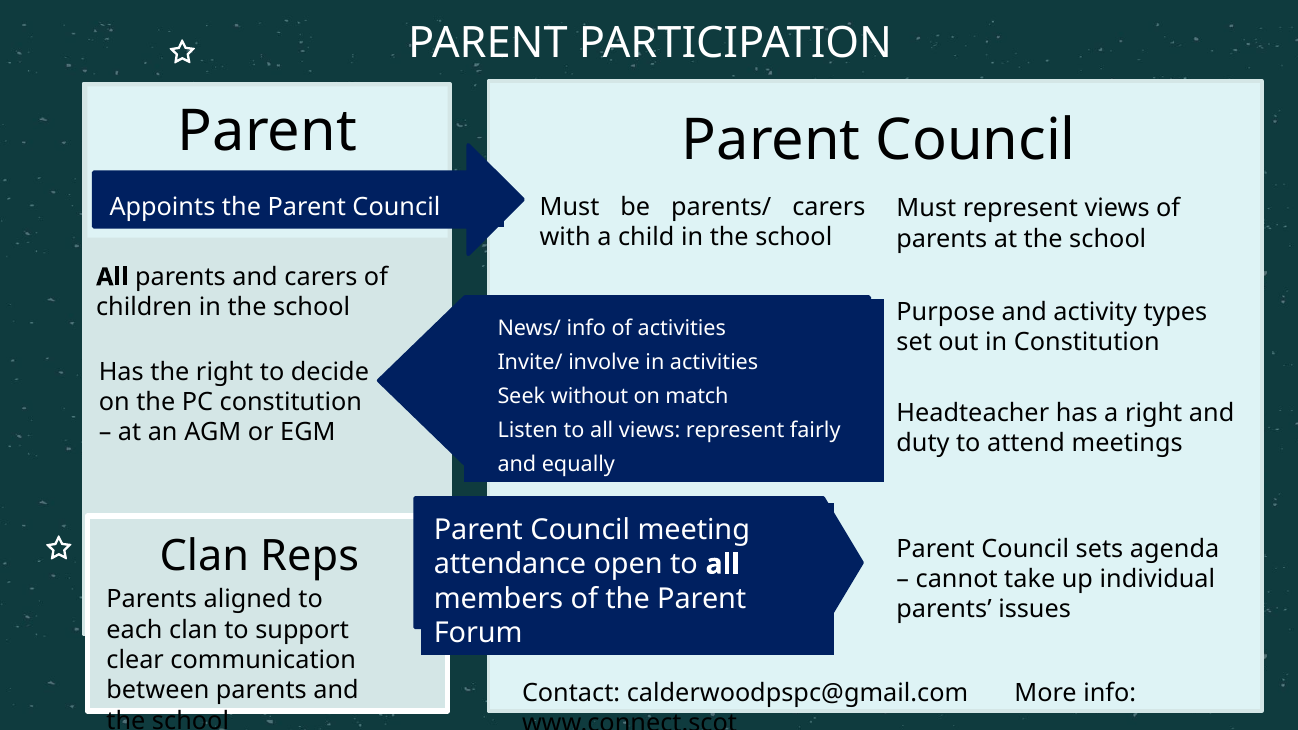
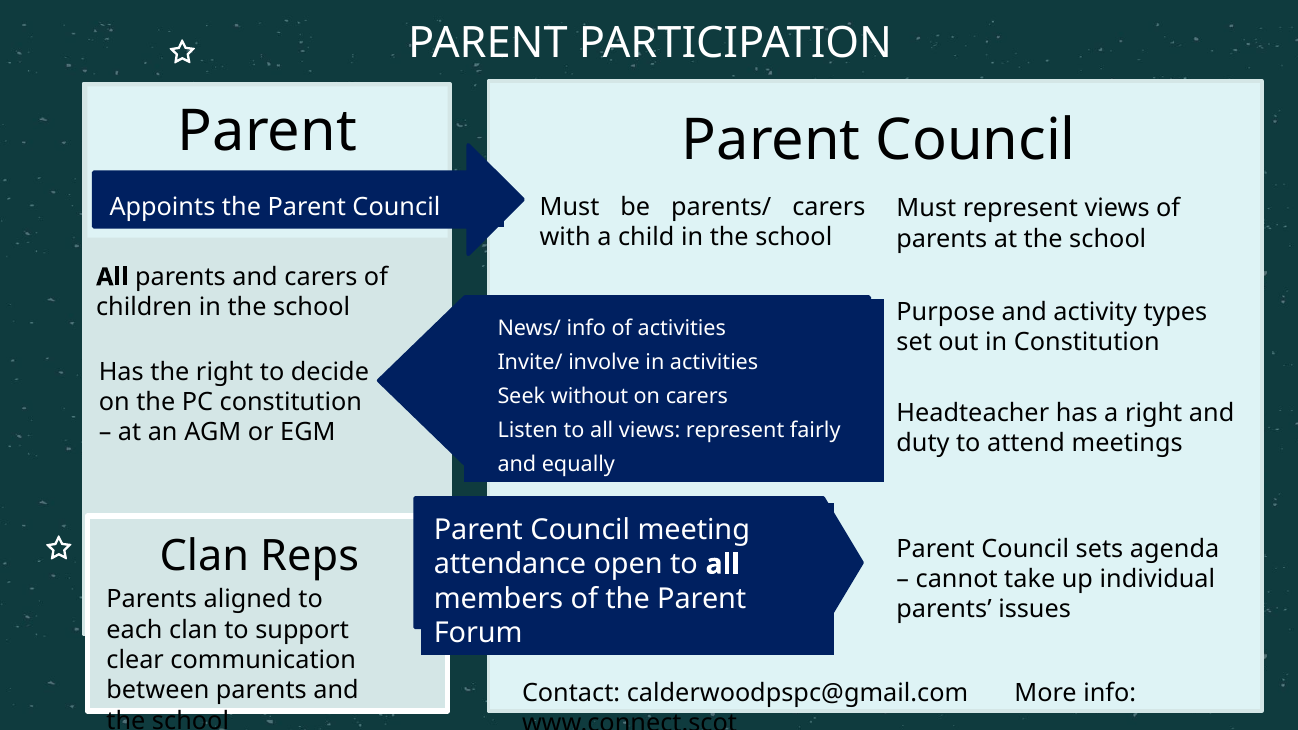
on match: match -> carers (697, 396)
